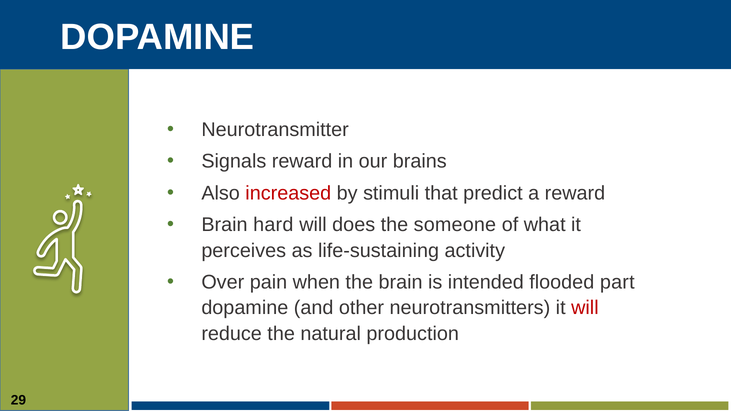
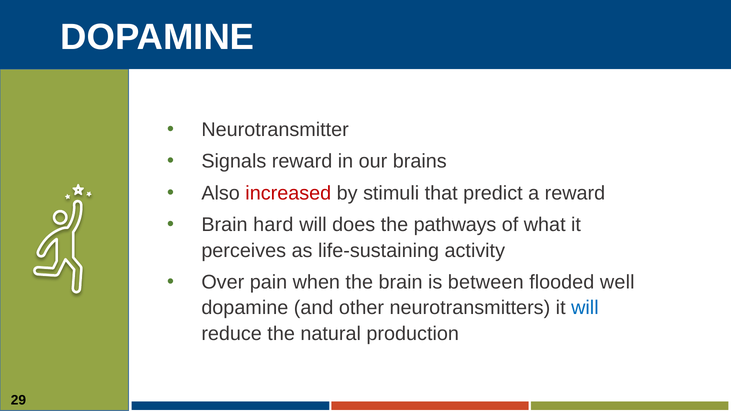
someone: someone -> pathways (455, 225)
intended: intended -> between (486, 282)
part: part -> well (617, 282)
will colour: red -> blue (585, 308)
